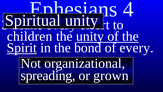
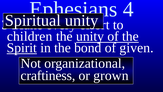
of every: every -> given (137, 48)
spreading: spreading -> craftiness (48, 75)
